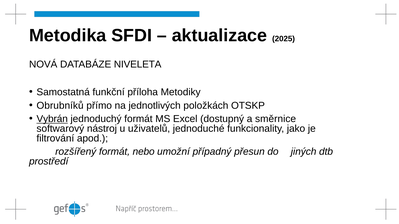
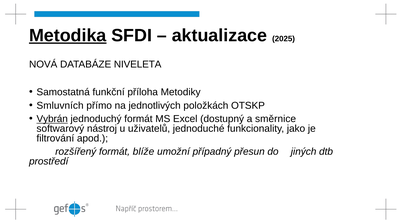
Metodika underline: none -> present (68, 35)
Obrubníků: Obrubníků -> Smluvních (60, 106)
nebo: nebo -> blíže (144, 152)
